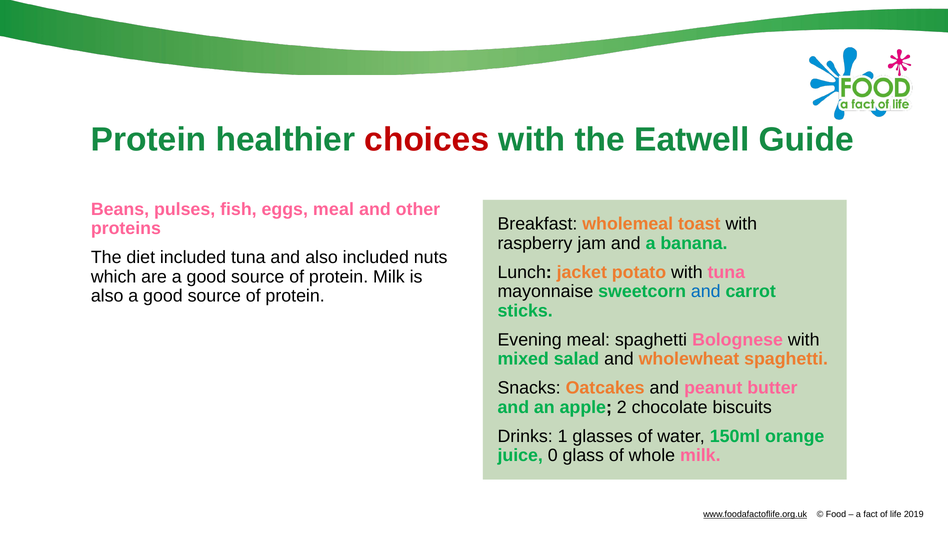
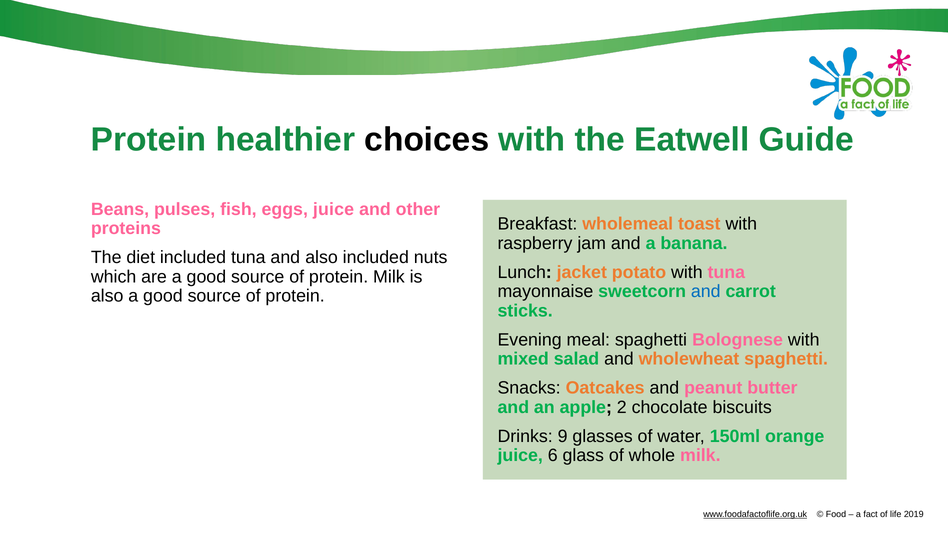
choices colour: red -> black (427, 140)
eggs meal: meal -> juice (333, 209)
1: 1 -> 9 (563, 436)
0: 0 -> 6 (553, 456)
